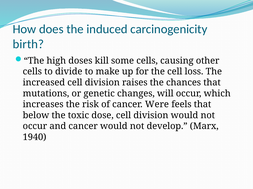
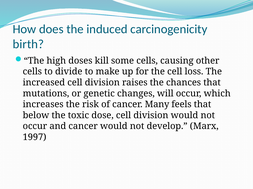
Were: Were -> Many (157, 105)
1940: 1940 -> 1997 (35, 138)
